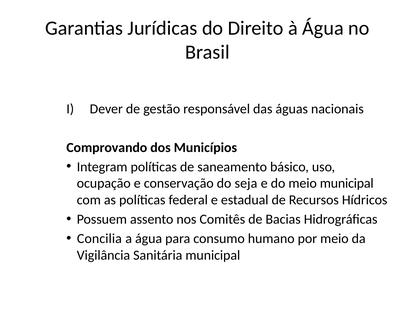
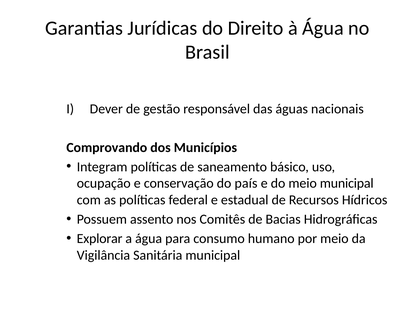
seja: seja -> país (246, 184)
Concilia: Concilia -> Explorar (100, 239)
